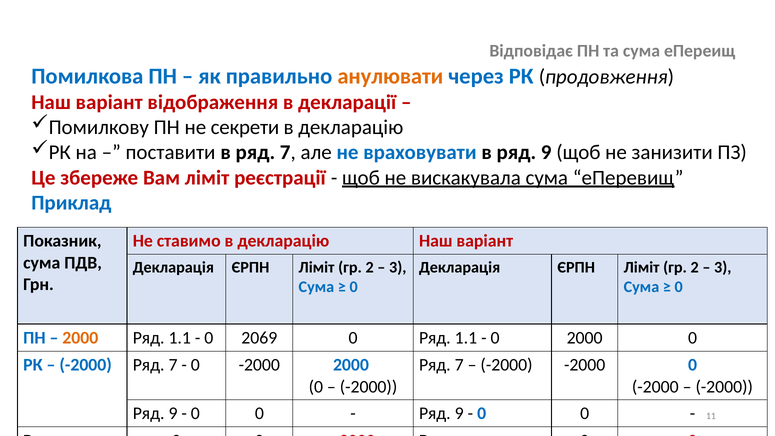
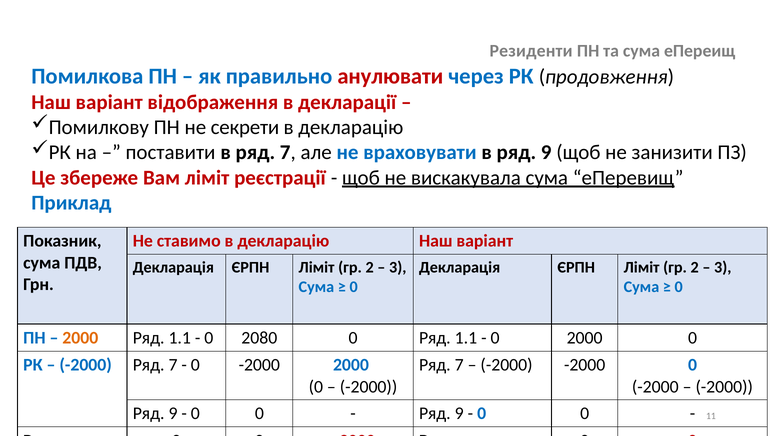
Відповідає: Відповідає -> Резиденти (531, 51)
анулювати colour: orange -> red (390, 76)
2069: 2069 -> 2080 (259, 338)
